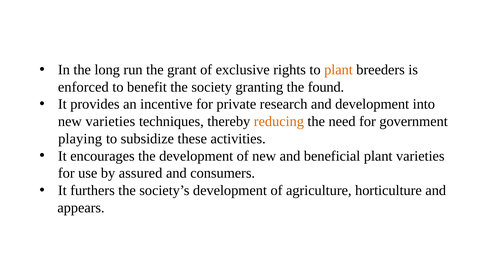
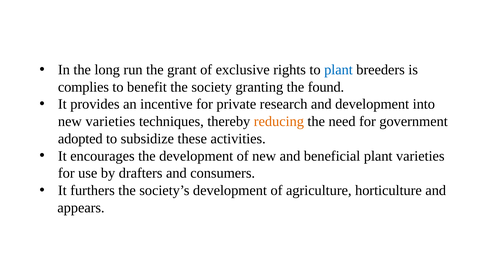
plant colour: orange -> blue (338, 70)
enforced: enforced -> complies (83, 87)
playing: playing -> adopted (80, 139)
assured: assured -> drafters (141, 173)
